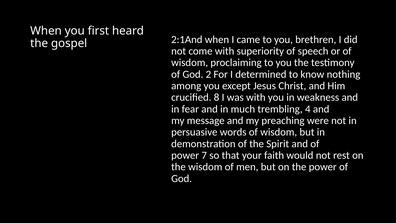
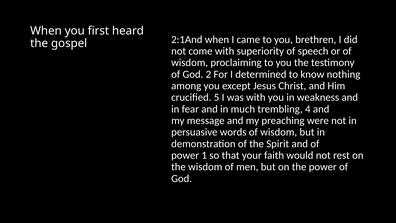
8: 8 -> 5 (217, 97)
7: 7 -> 1 (204, 155)
